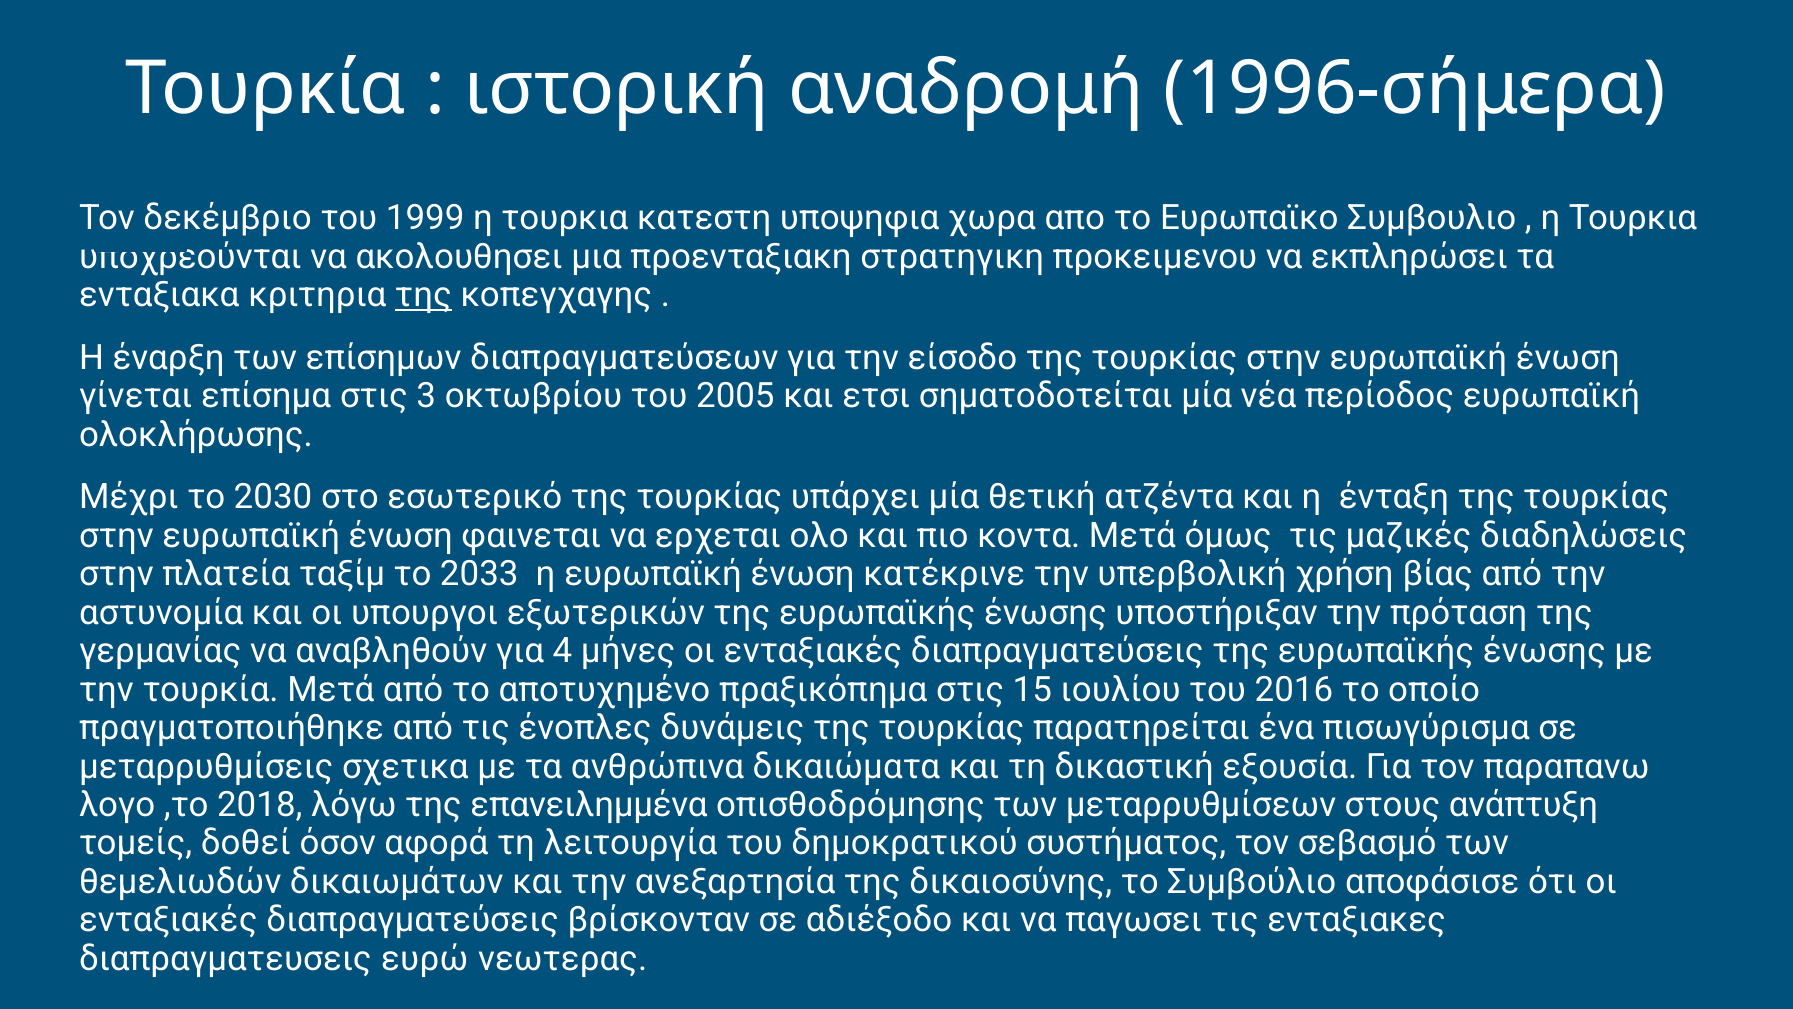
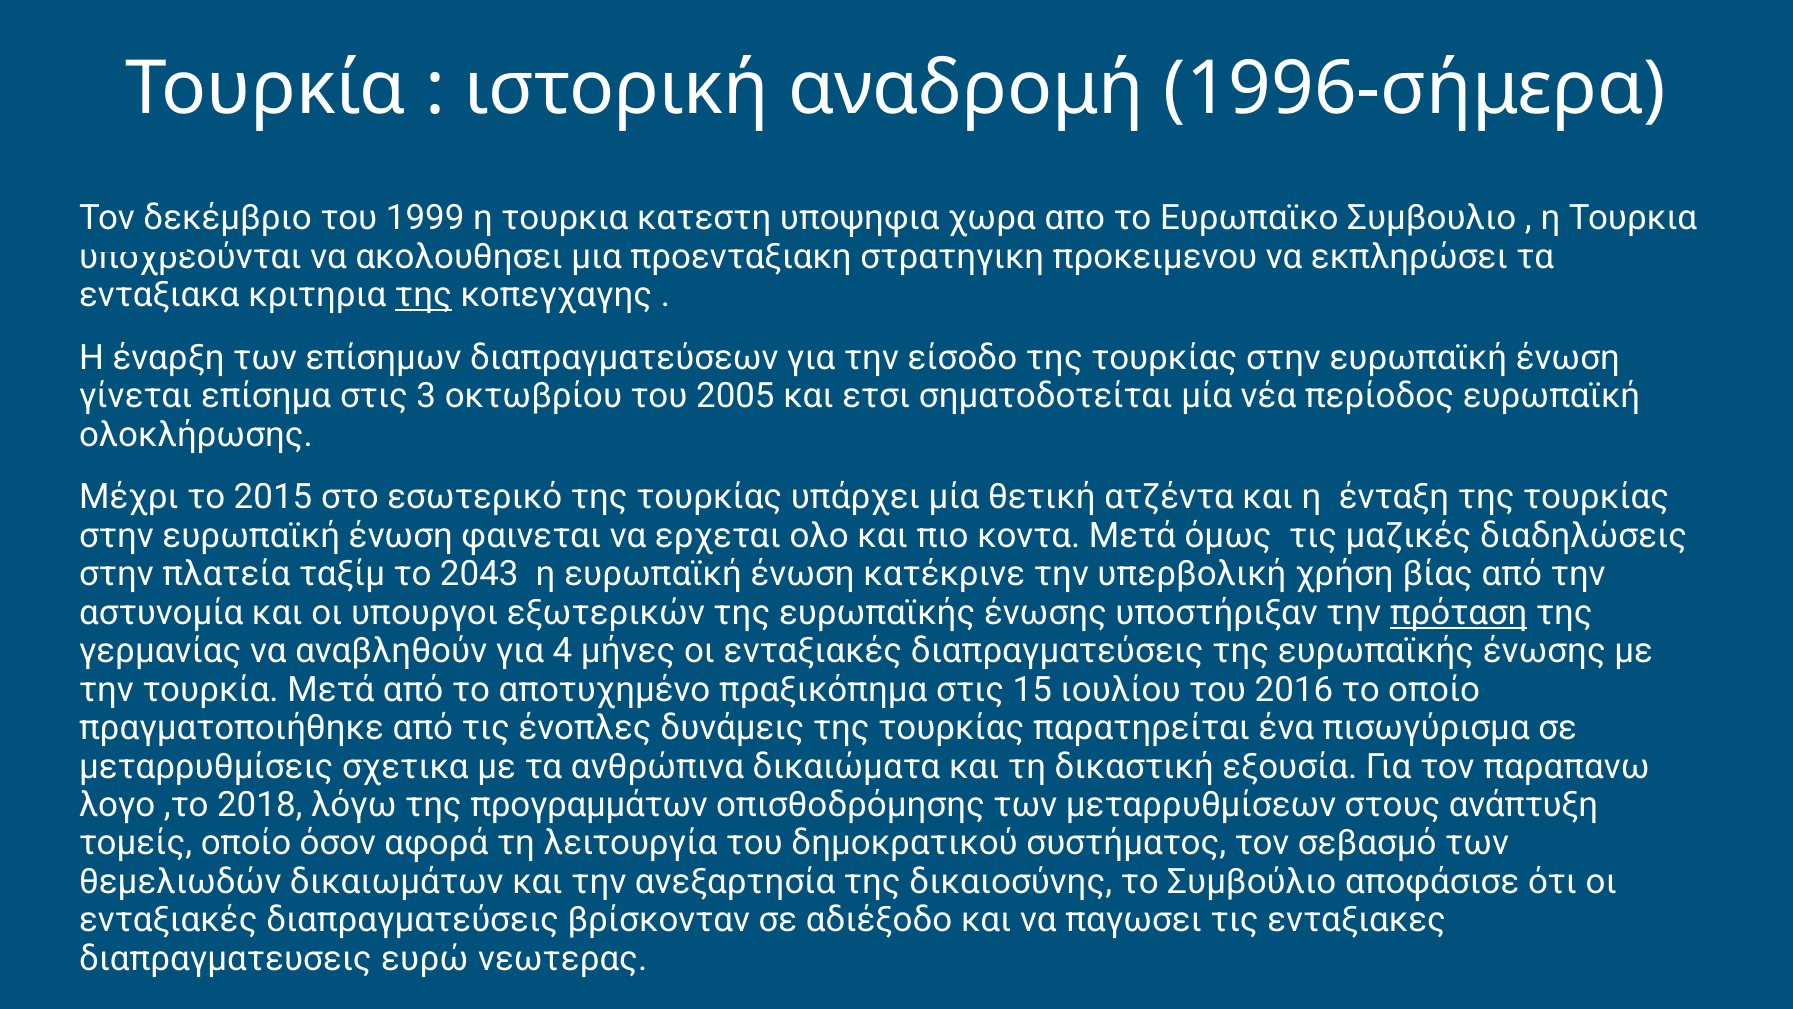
2030: 2030 -> 2015 (273, 497)
2033: 2033 -> 2043 (479, 574)
πρόταση underline: none -> present (1459, 612)
επανειλημμένα: επανειλημμένα -> προγραμμάτων (589, 805)
τομείς δοθεί: δοθεί -> οποίο (246, 843)
